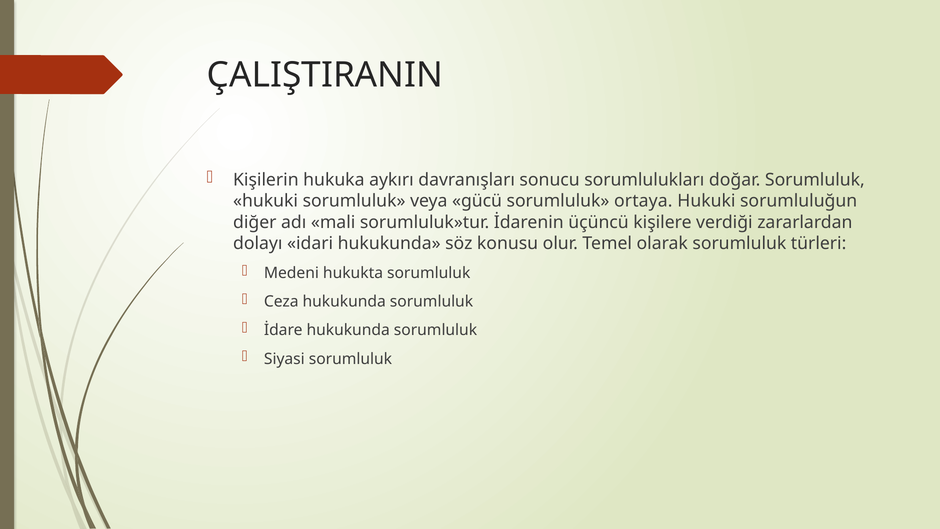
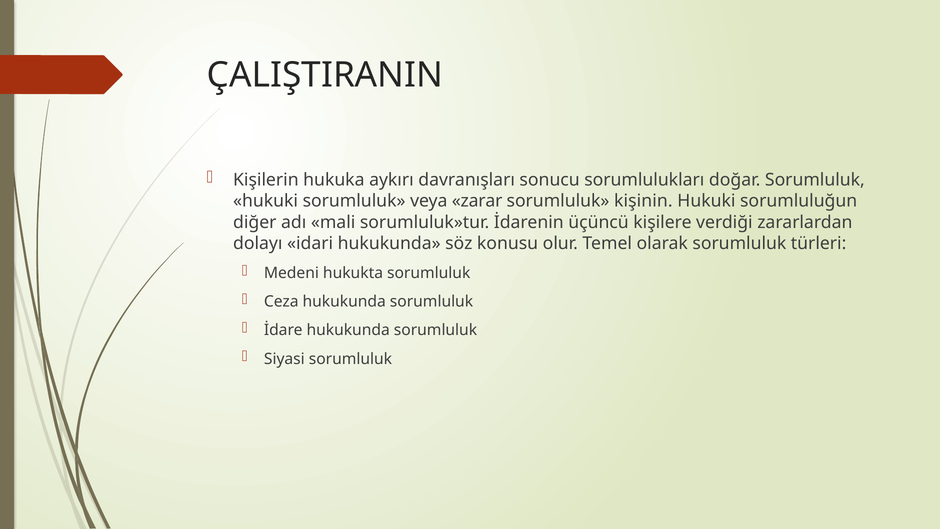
gücü: gücü -> zarar (477, 201)
ortaya: ortaya -> kişinin (643, 201)
